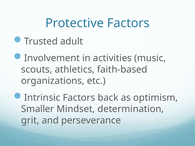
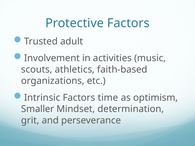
back: back -> time (108, 98)
